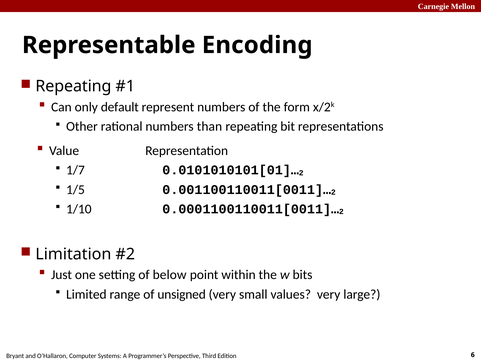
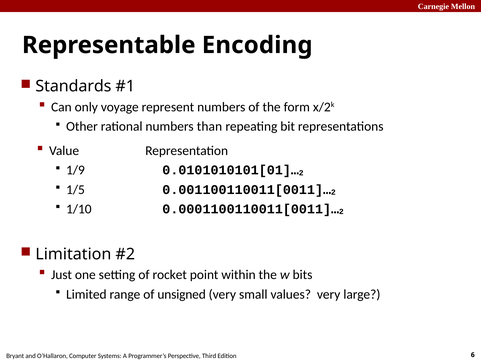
Repeating: Repeating -> Standards (73, 86)
default: default -> voyage (120, 107)
1/7: 1/7 -> 1/9 (75, 170)
below: below -> rocket (170, 275)
